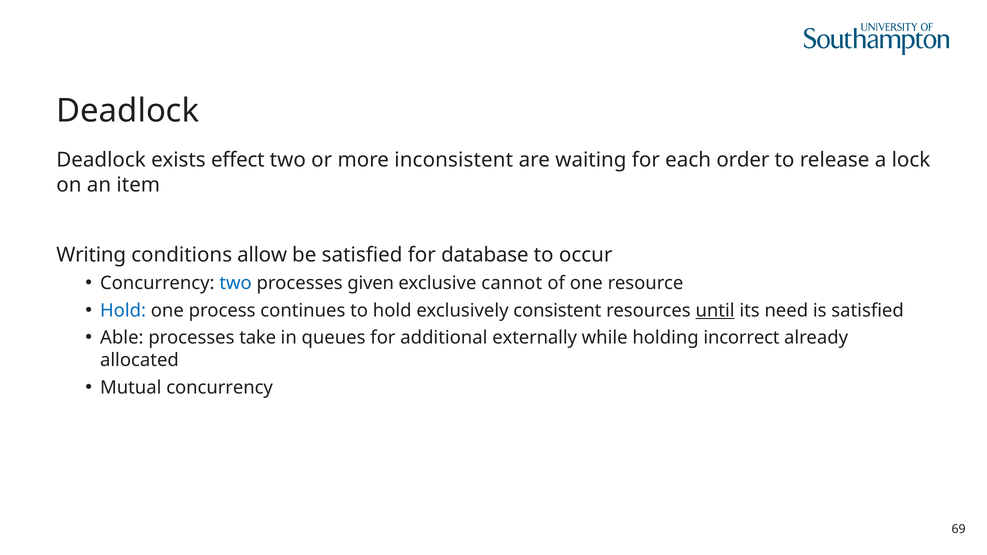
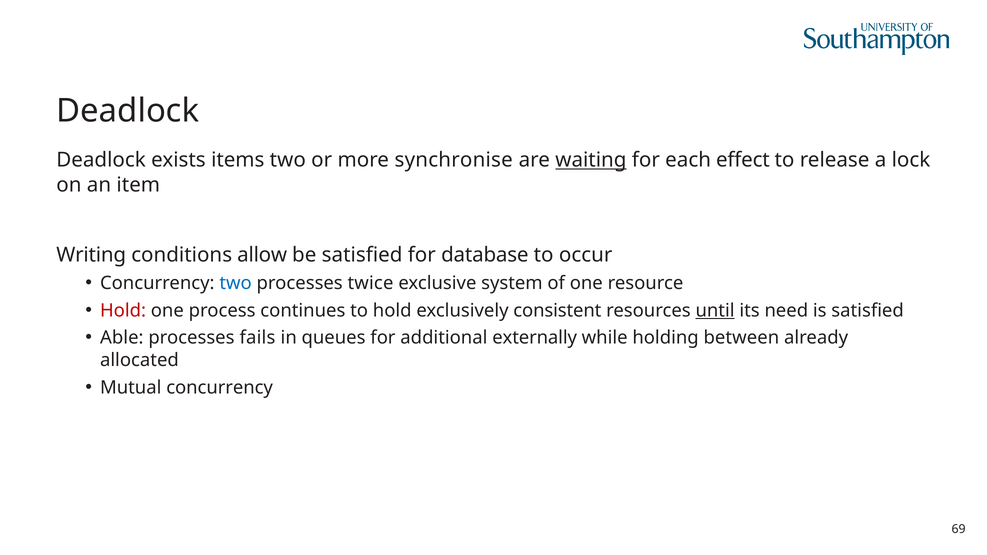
effect: effect -> items (238, 160)
inconsistent: inconsistent -> synchronise (454, 160)
waiting underline: none -> present (591, 160)
order: order -> effect (743, 160)
given: given -> twice (370, 283)
cannot: cannot -> system (512, 283)
Hold colour: blue -> red (123, 311)
take: take -> fails (257, 338)
incorrect: incorrect -> between (741, 338)
